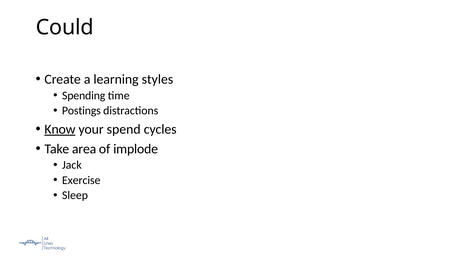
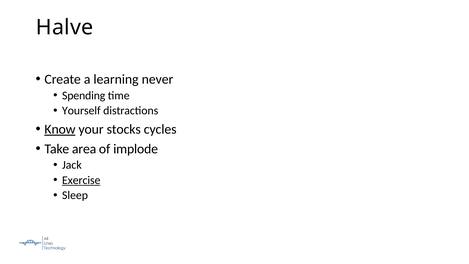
Could: Could -> Halve (65, 27)
styles: styles -> never (157, 79)
Postings: Postings -> Yourself (81, 111)
spend: spend -> stocks (124, 129)
Exercise underline: none -> present (81, 180)
